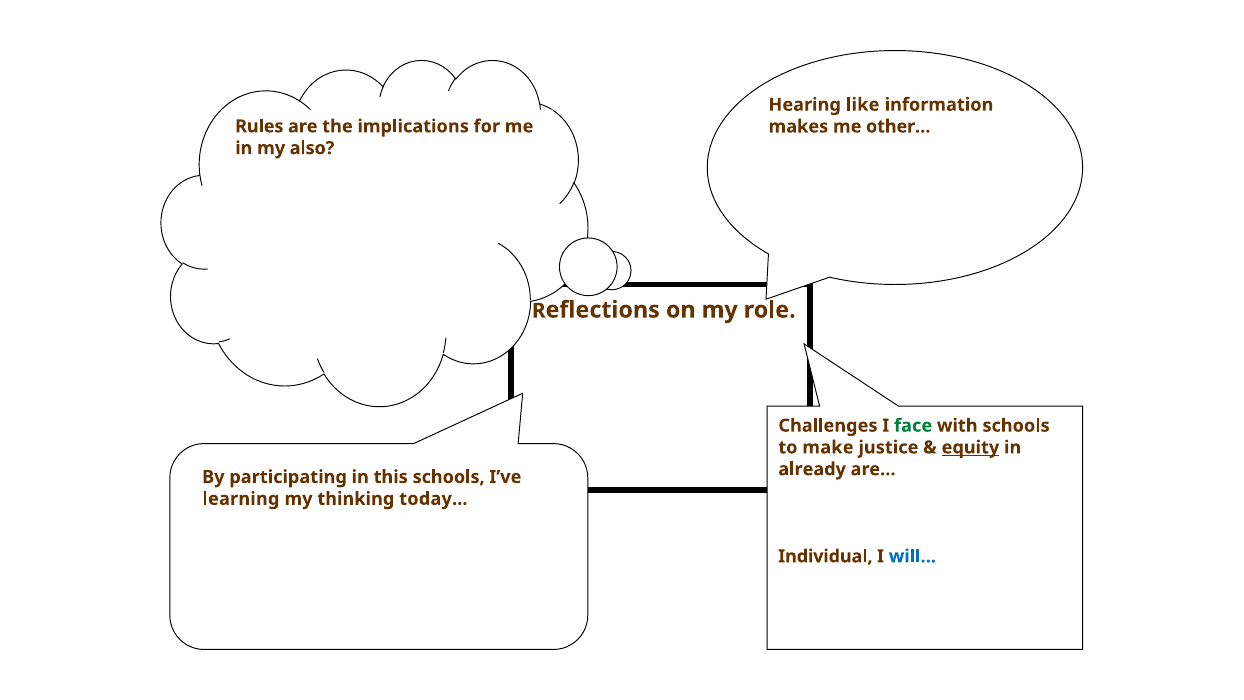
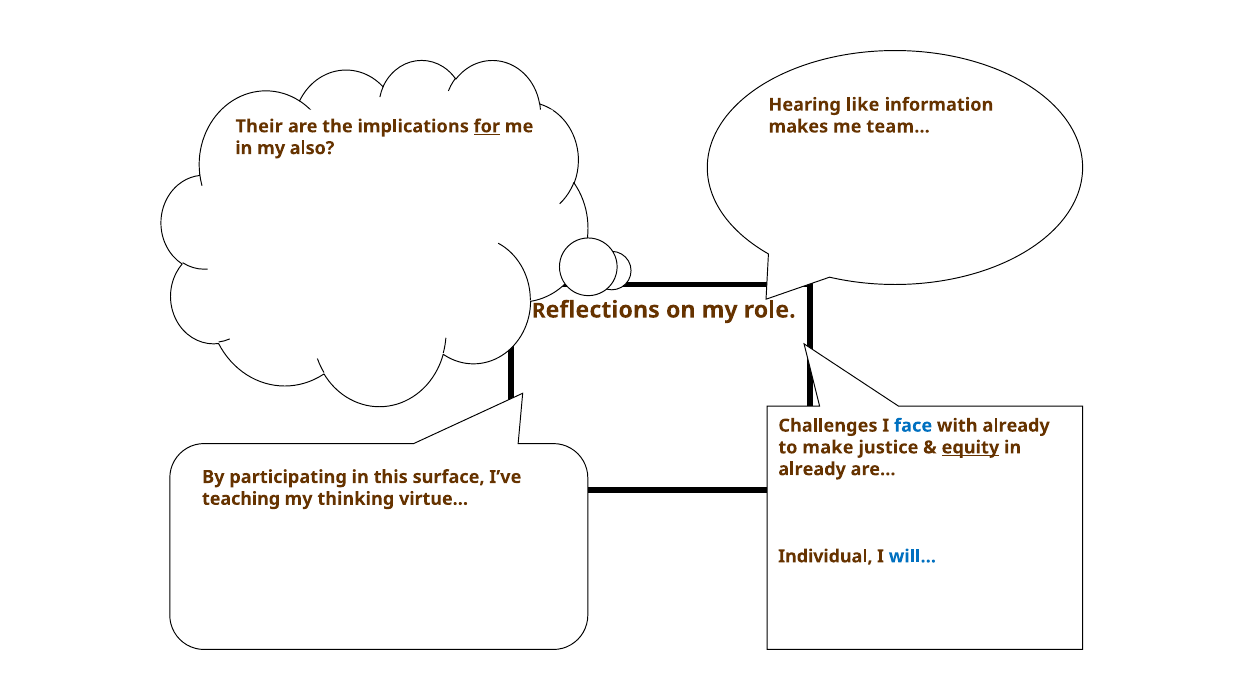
Rules: Rules -> Their (259, 126)
for underline: none -> present (487, 126)
other…: other… -> team… (898, 126)
face colour: green -> blue (913, 426)
with schools: schools -> already (1016, 426)
this schools: schools -> surface (449, 477)
learning: learning -> teaching (241, 499)
today…: today… -> virtue… (434, 499)
